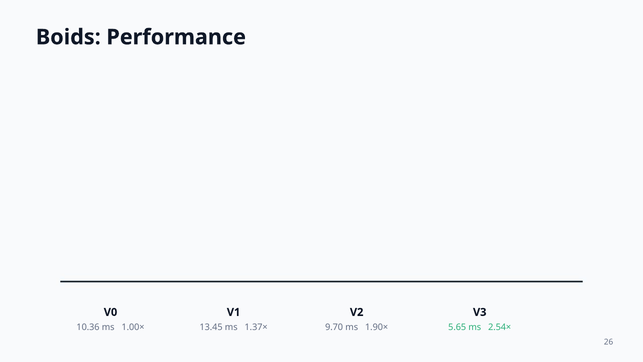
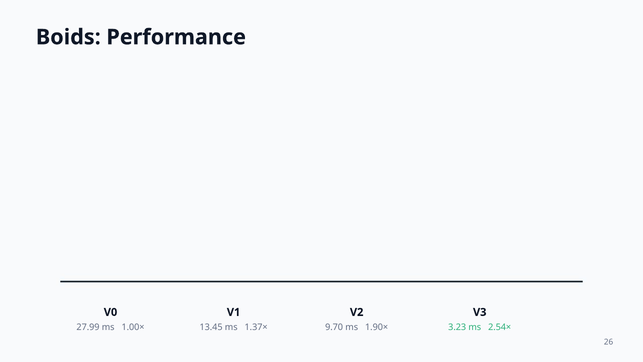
10.36: 10.36 -> 27.99 (88, 327)
5.65: 5.65 -> 3.23 (457, 327)
